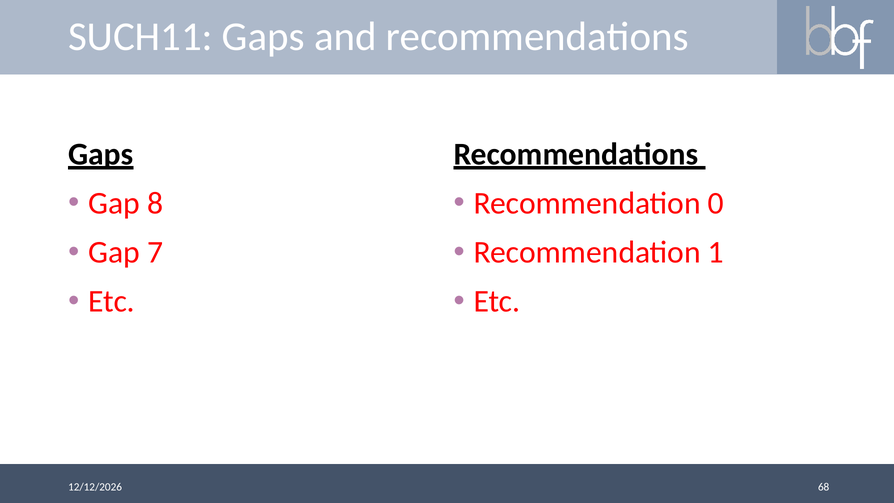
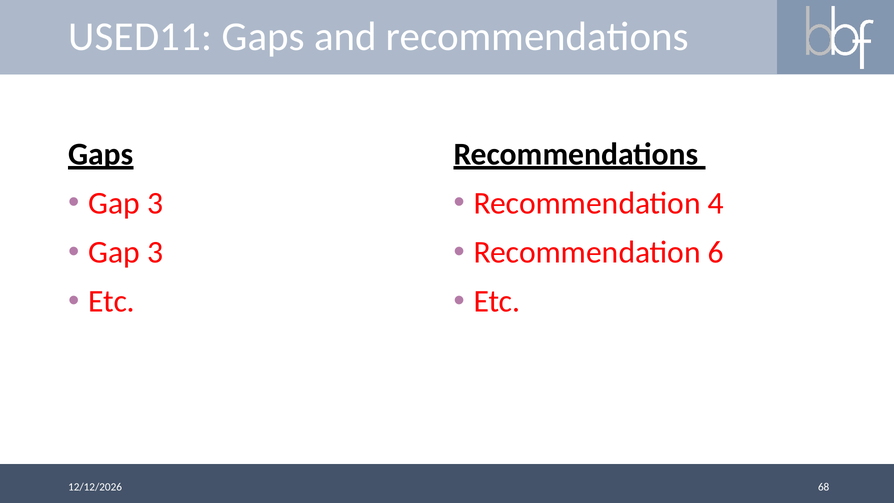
SUCH11: SUCH11 -> USED11 (140, 37)
8: 8 -> 3 (155, 203)
0: 0 -> 4 (716, 203)
7: 7 -> 3 (155, 252)
1: 1 -> 6 (716, 252)
